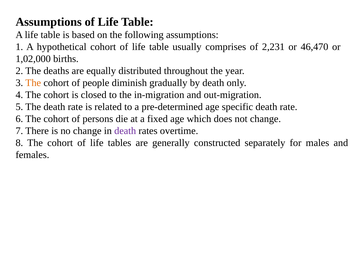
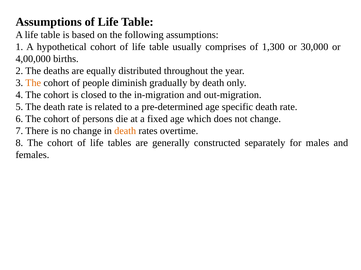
2,231: 2,231 -> 1,300 (273, 47)
46,470: 46,470 -> 30,000 (314, 47)
1,02,000: 1,02,000 -> 4,00,000 (33, 59)
death colour: purple -> orange (125, 131)
